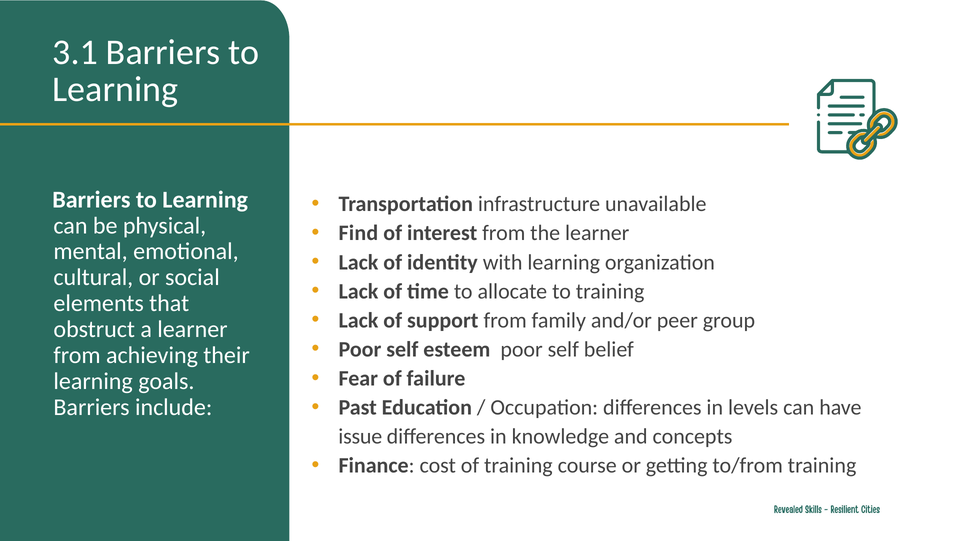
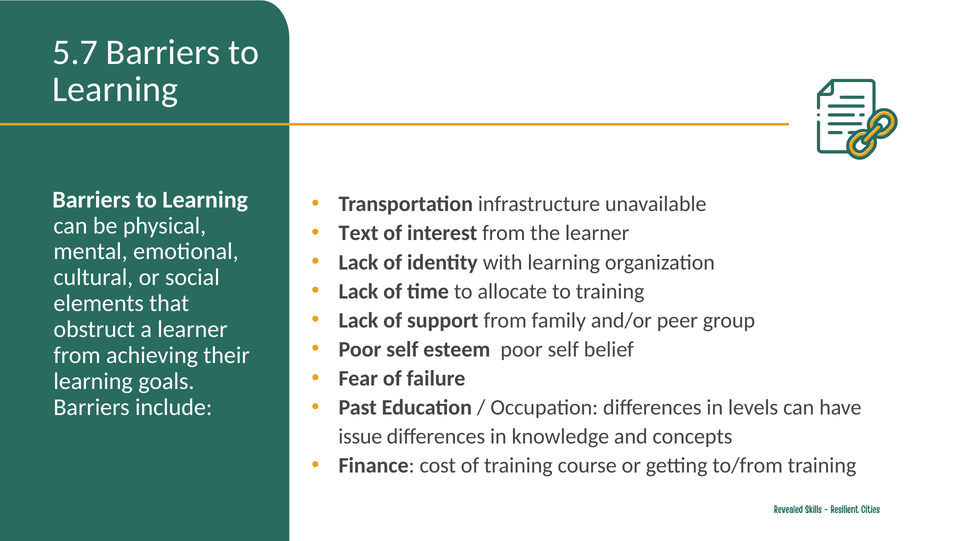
3.1: 3.1 -> 5.7 (75, 52)
Find: Find -> Text (358, 233)
